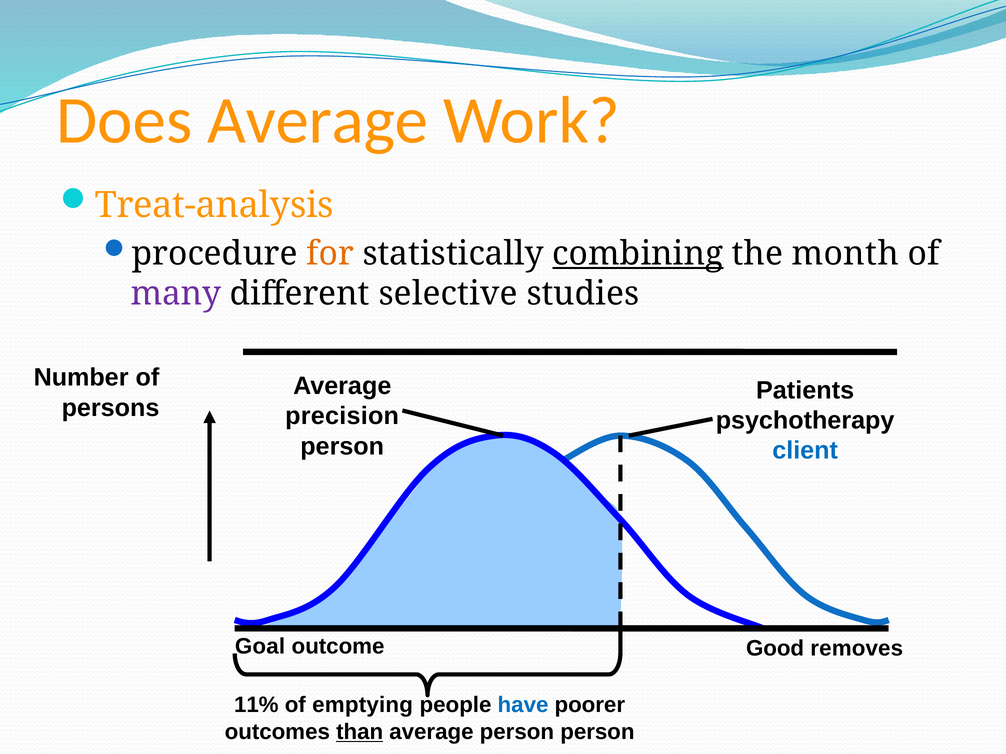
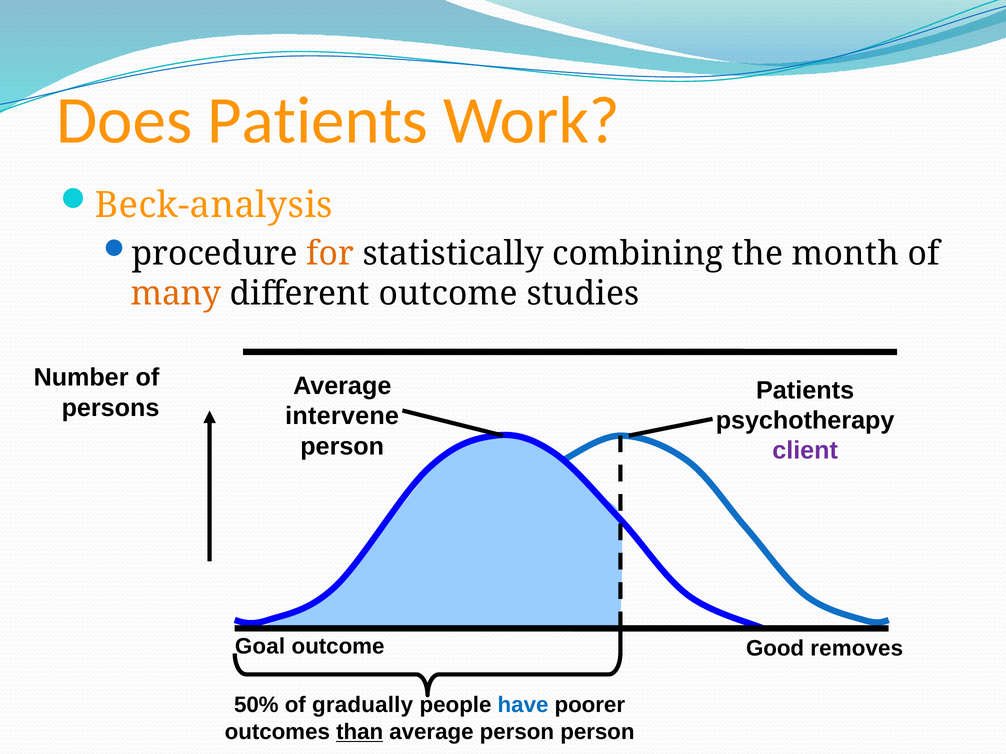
Does Average: Average -> Patients (318, 121)
Treat-analysis: Treat-analysis -> Beck-analysis (214, 205)
combining underline: present -> none (638, 254)
many colour: purple -> orange (176, 294)
different selective: selective -> outcome (448, 294)
precision: precision -> intervene (342, 416)
client colour: blue -> purple (805, 451)
11%: 11% -> 50% (256, 706)
emptying: emptying -> gradually (363, 706)
